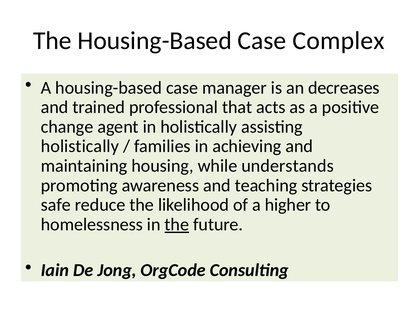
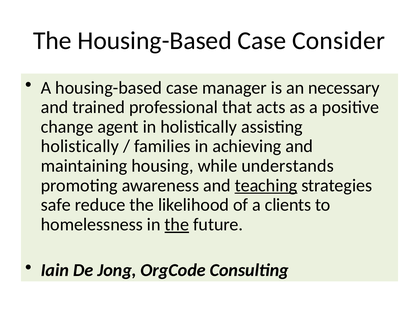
Complex: Complex -> Consider (339, 41)
decreases: decreases -> necessary (344, 88)
teaching underline: none -> present (266, 185)
higher: higher -> clients (288, 205)
